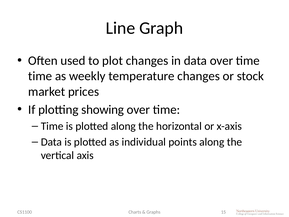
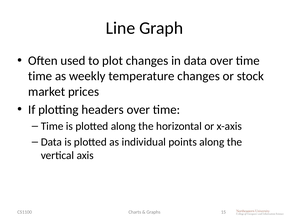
showing: showing -> headers (103, 109)
